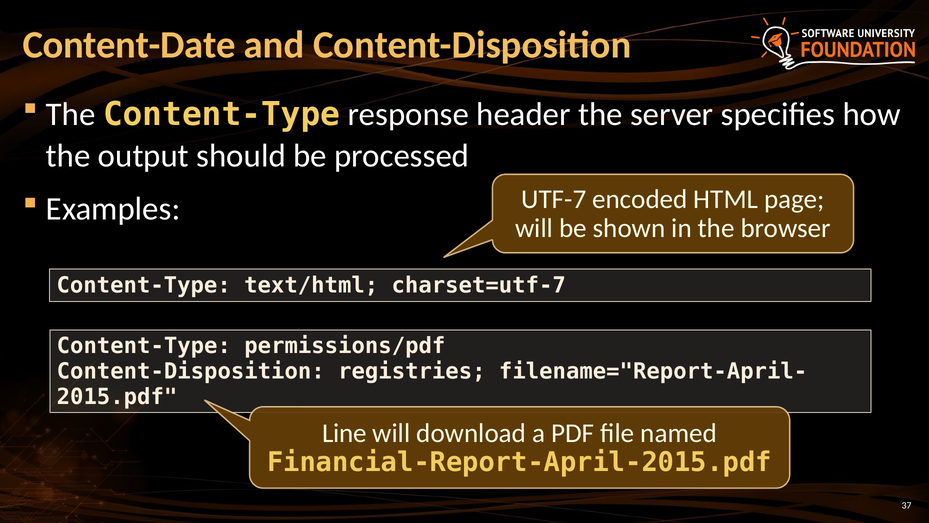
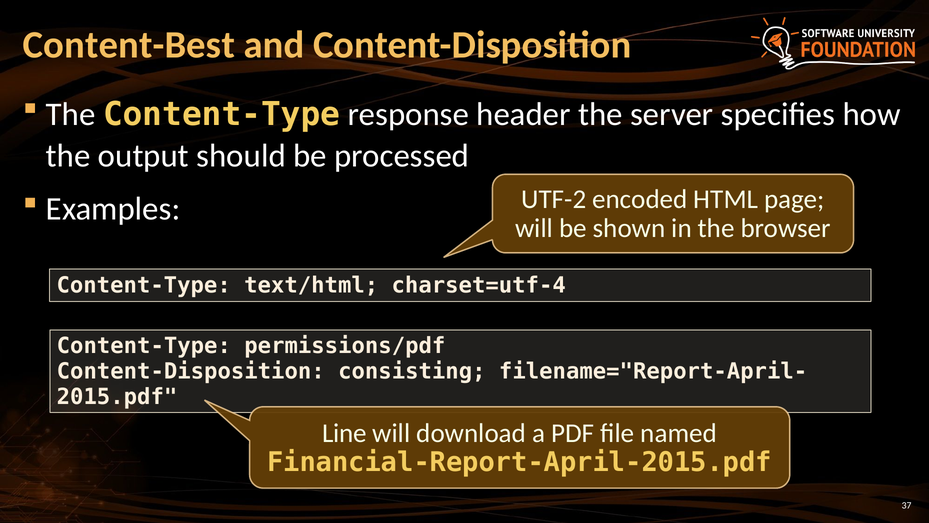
Content-Date: Content-Date -> Content-Best (129, 45)
UTF-7: UTF-7 -> UTF-2 (554, 199)
charset=utf-7: charset=utf-7 -> charset=utf-4 (479, 285)
registries: registries -> consisting (412, 371)
